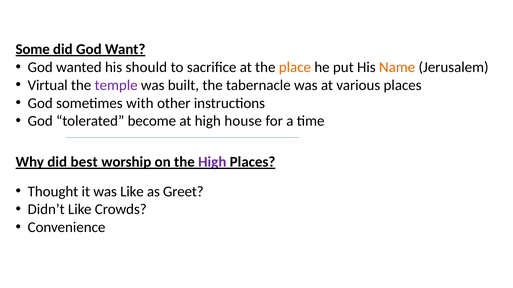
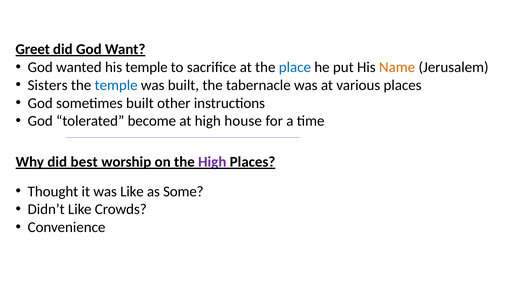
Some: Some -> Greet (33, 49)
his should: should -> temple (147, 67)
place colour: orange -> blue (295, 67)
Virtual: Virtual -> Sisters (48, 85)
temple colour: purple -> blue (116, 85)
sometimes with: with -> built (140, 103)
Greet: Greet -> Some (183, 192)
